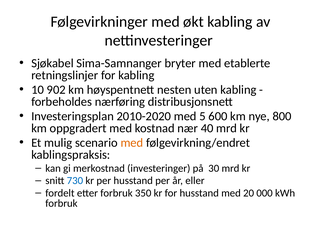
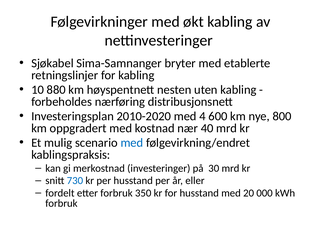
902: 902 -> 880 (56, 90)
5: 5 -> 4 (202, 116)
med colour: orange -> blue (132, 143)
